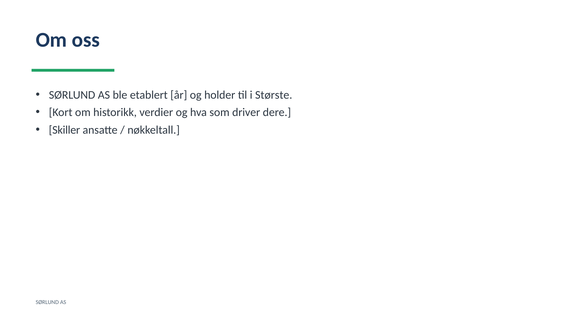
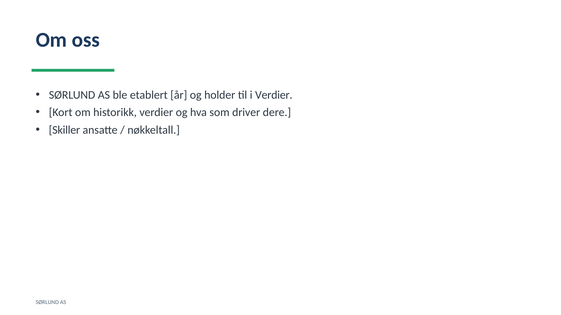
i Største: Største -> Verdier (274, 95)
